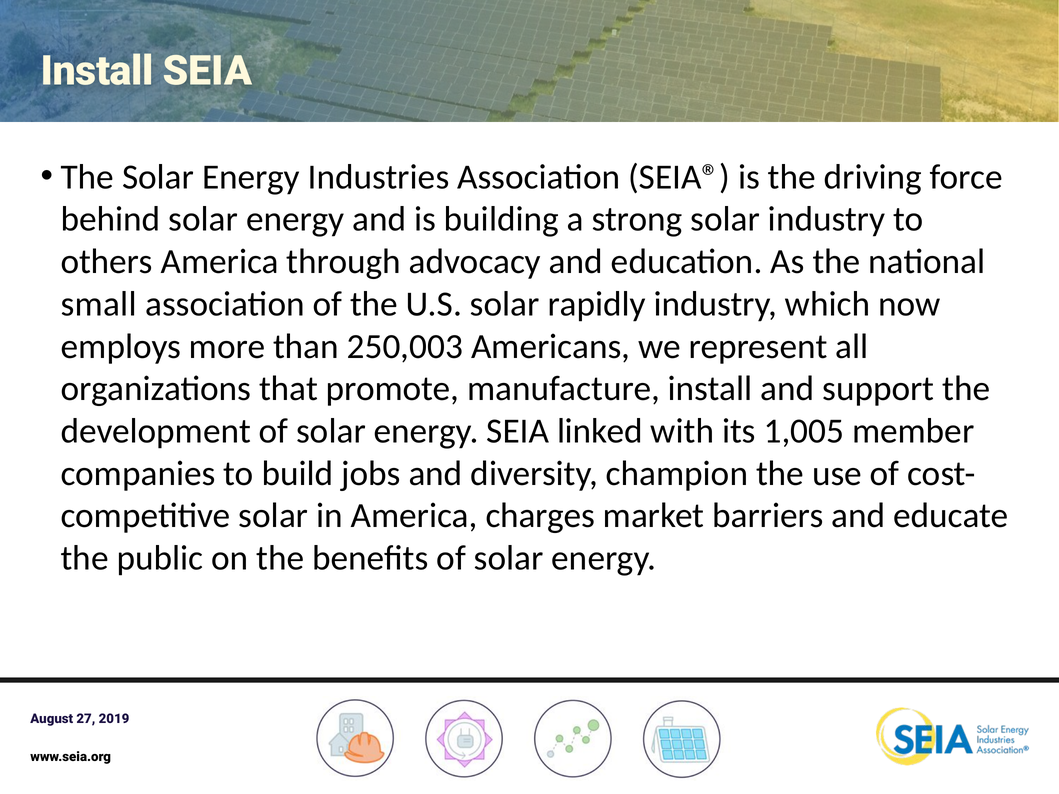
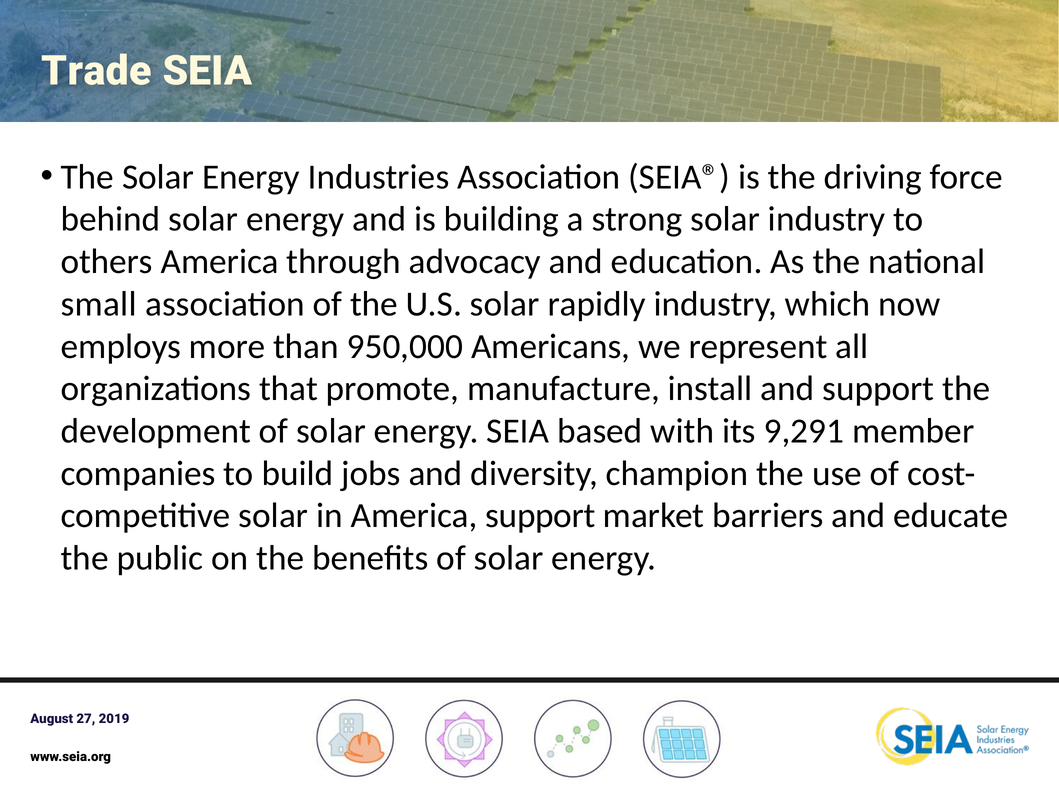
Install: Install -> Trade (97, 71)
250,003: 250,003 -> 950,000 (405, 346)
linked: linked -> based (600, 431)
1,005: 1,005 -> 9,291 (804, 431)
America charges: charges -> support (540, 516)
